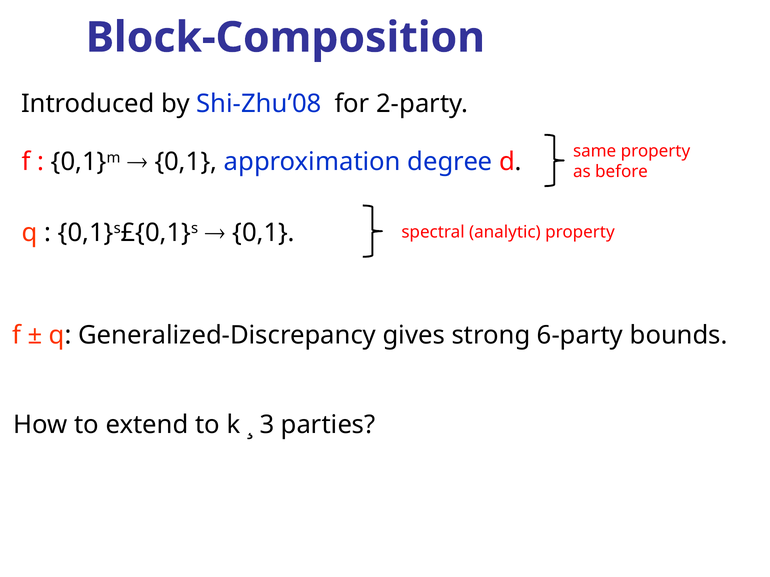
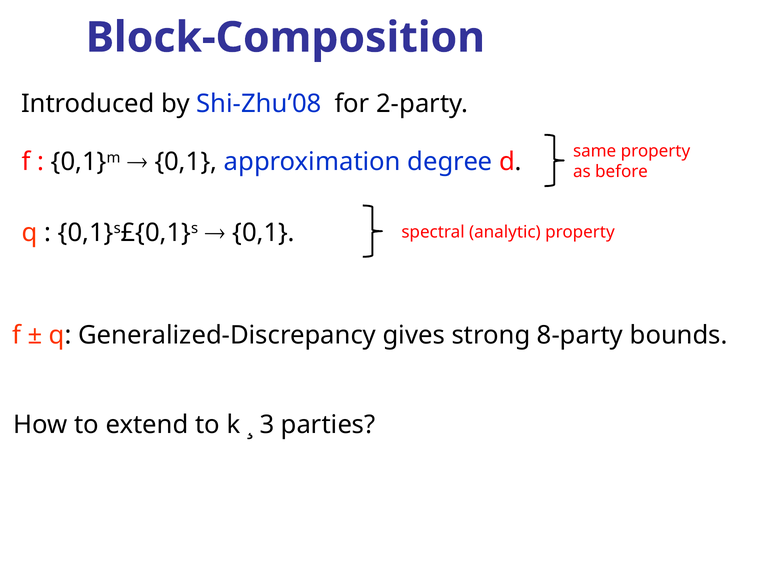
6-party: 6-party -> 8-party (580, 335)
